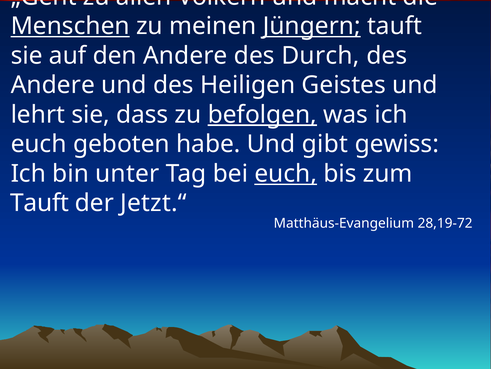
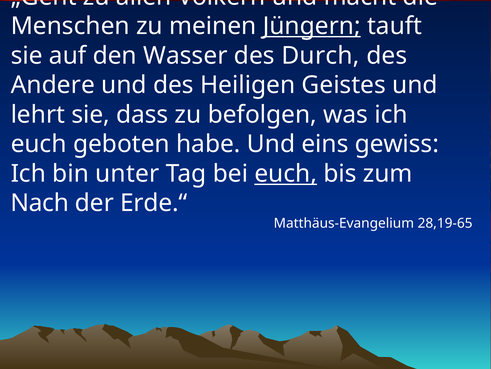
Menschen underline: present -> none (70, 26)
den Andere: Andere -> Wasser (185, 55)
befolgen underline: present -> none (262, 114)
gibt: gibt -> eins (325, 144)
Tauft: Tauft -> Nach (40, 203)
Jetzt.“: Jetzt.“ -> Erde.“ (154, 203)
28,19-72: 28,19-72 -> 28,19-65 (445, 223)
